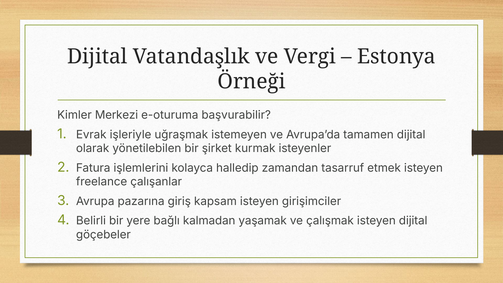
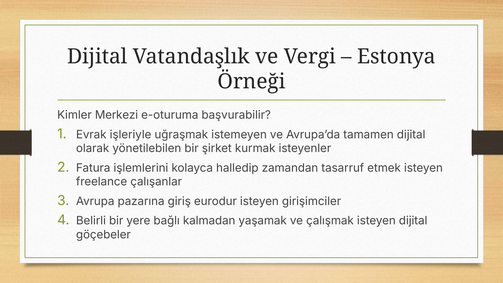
kapsam: kapsam -> eurodur (215, 201)
